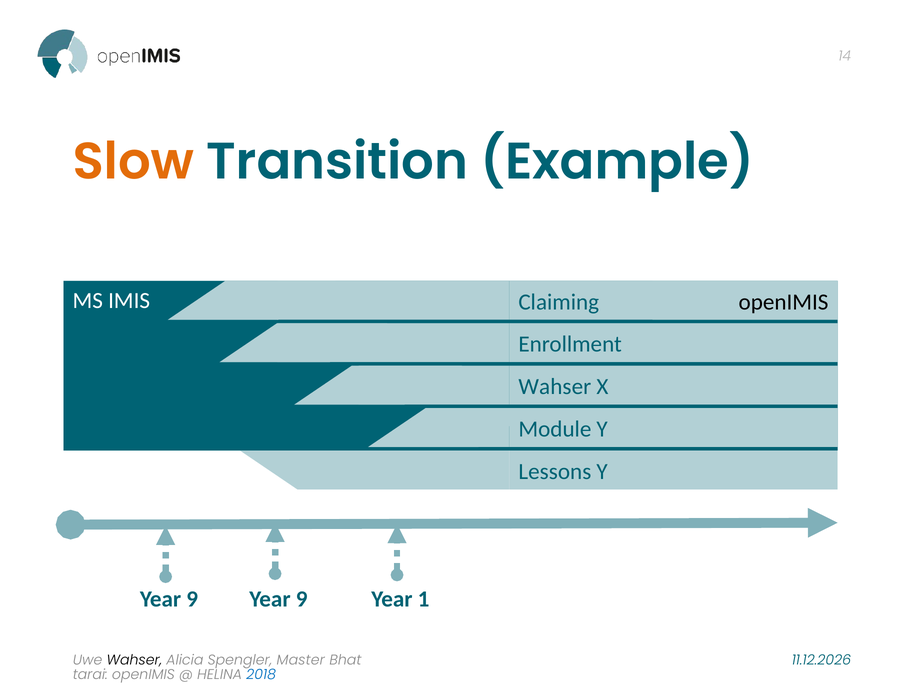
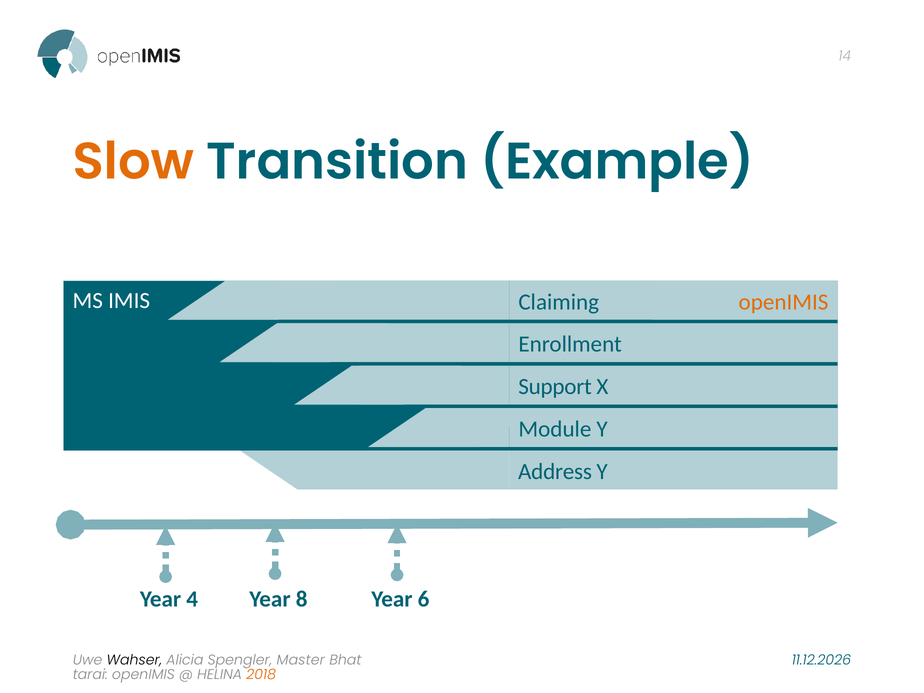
openIMIS colour: black -> orange (784, 302)
Wahser: Wahser -> Support (555, 387)
Lessons: Lessons -> Address (555, 472)
9: 9 -> 4 (192, 599)
9: 9 -> 8 (302, 599)
1: 1 -> 6 (424, 599)
2018 colour: blue -> orange (261, 674)
